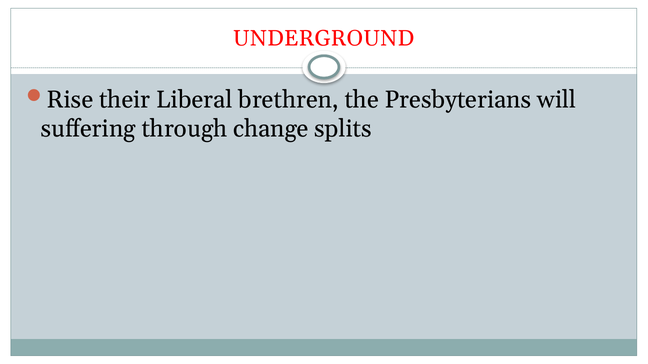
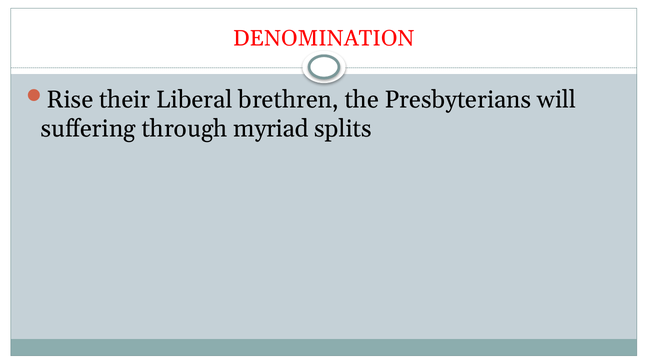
UNDERGROUND: UNDERGROUND -> DENOMINATION (324, 38)
change: change -> myriad (271, 129)
